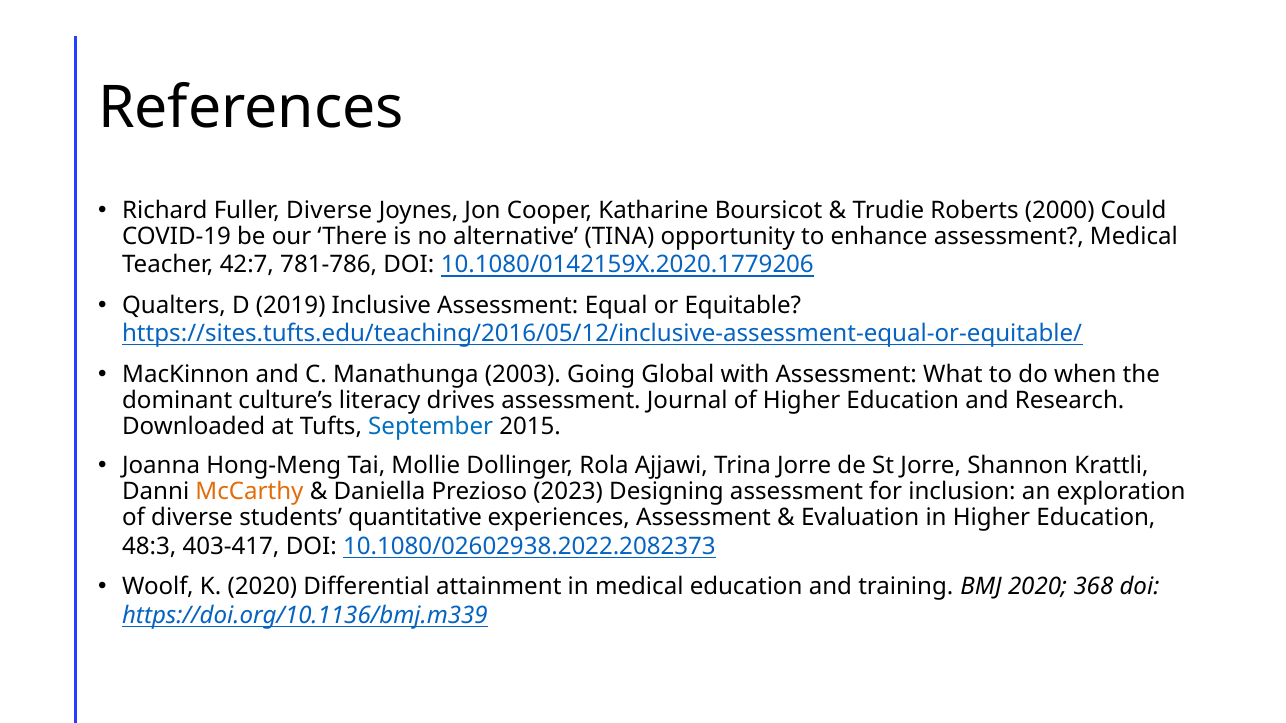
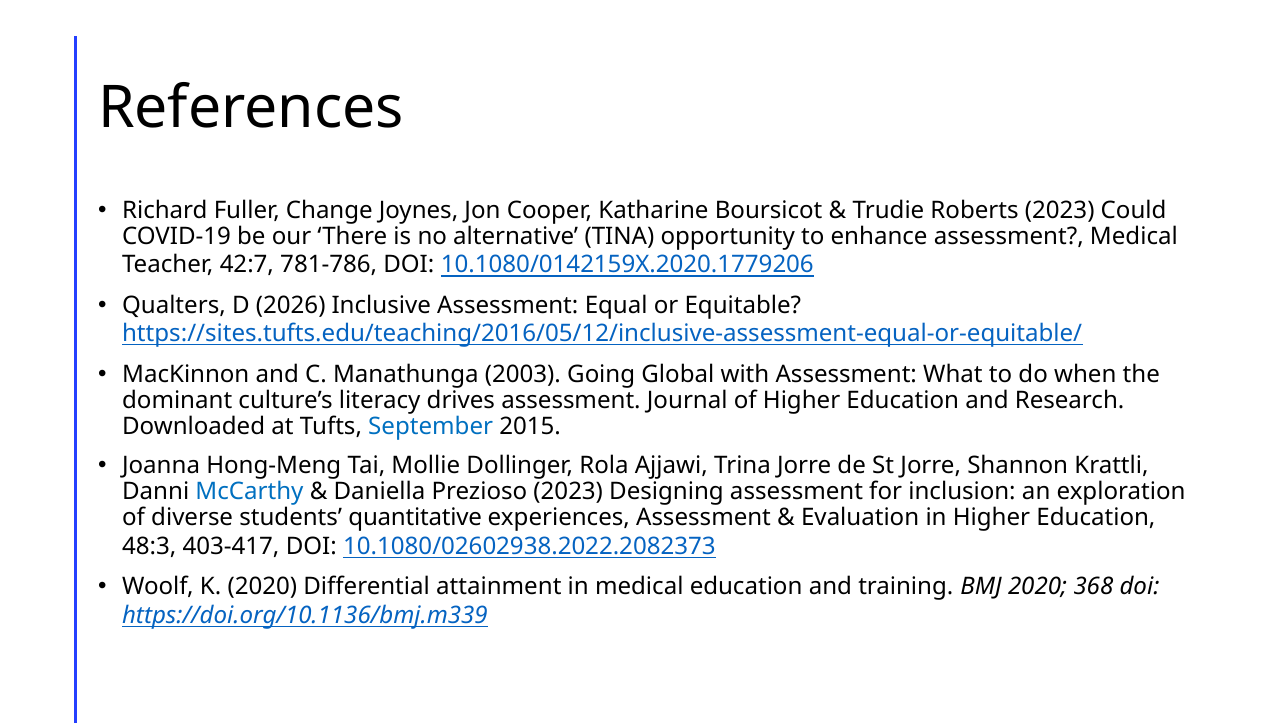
Fuller Diverse: Diverse -> Change (329, 210)
Roberts 2000: 2000 -> 2023 (1060, 210)
2019: 2019 -> 2026 (291, 305)
McCarthy colour: orange -> blue (249, 492)
